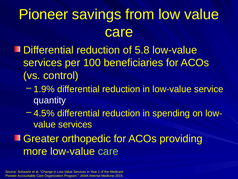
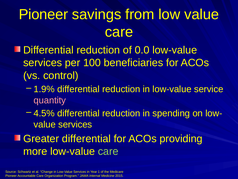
5.8: 5.8 -> 0.0 (142, 50)
quantity colour: white -> pink (50, 100)
Greater orthopedic: orthopedic -> differential (86, 138)
